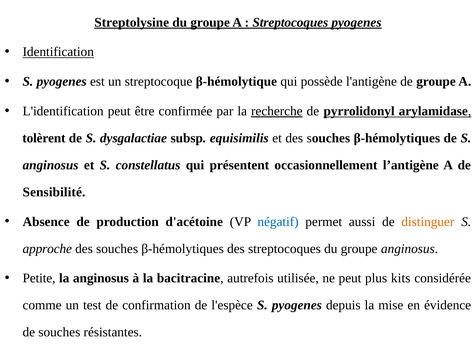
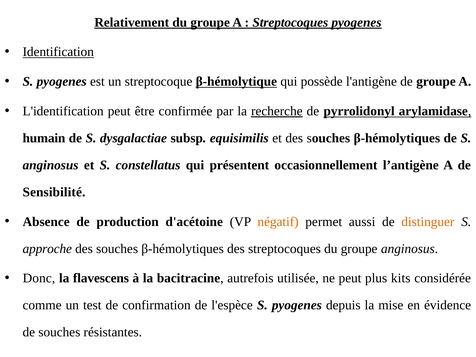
Streptolysine: Streptolysine -> Relativement (132, 22)
β-hémolytique underline: none -> present (236, 82)
tolèrent: tolèrent -> humain (44, 138)
négatif colour: blue -> orange (278, 222)
Petite: Petite -> Donc (39, 278)
la anginosus: anginosus -> flavescens (101, 278)
